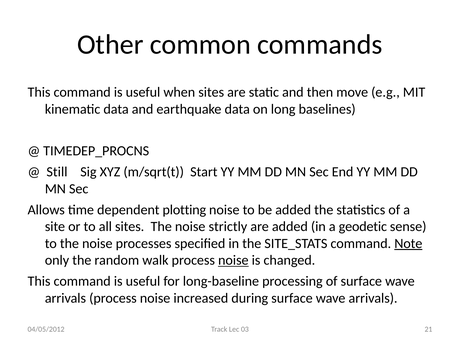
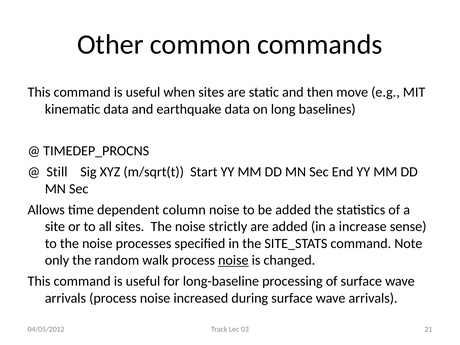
plotting: plotting -> column (184, 210)
geodetic: geodetic -> increase (363, 227)
Note underline: present -> none (408, 243)
